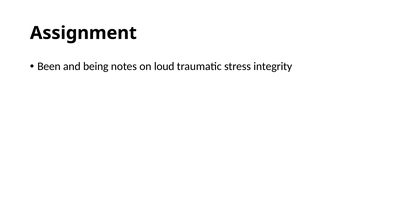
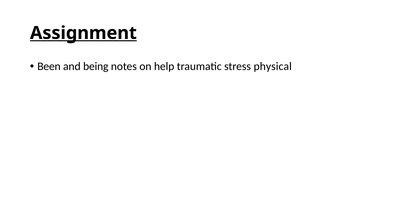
Assignment underline: none -> present (83, 33)
loud: loud -> help (164, 66)
integrity: integrity -> physical (273, 66)
